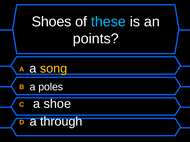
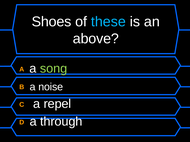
points: points -> above (96, 39)
song colour: yellow -> light green (54, 69)
poles: poles -> noise (51, 87)
shoe: shoe -> repel (57, 104)
